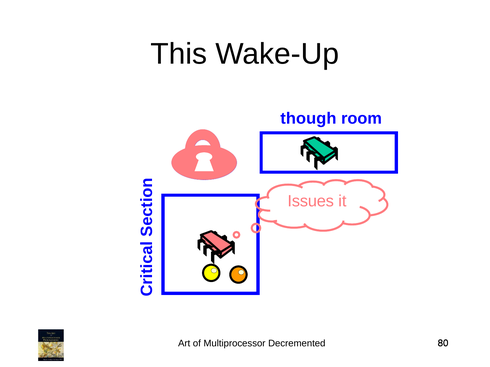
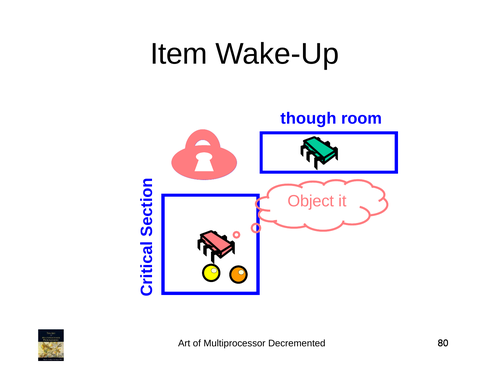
This: This -> Item (179, 54)
Issues: Issues -> Object (311, 201)
